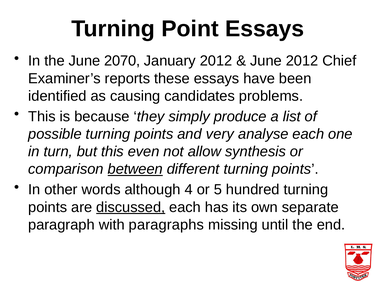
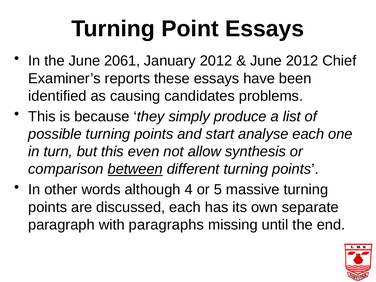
2070: 2070 -> 2061 (122, 61)
very: very -> start (220, 134)
hundred: hundred -> massive (253, 190)
discussed underline: present -> none (131, 207)
